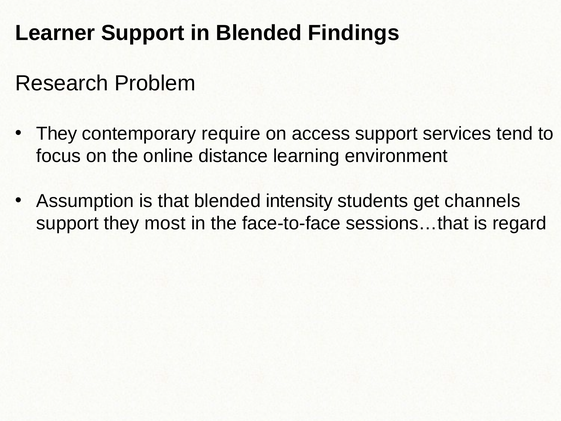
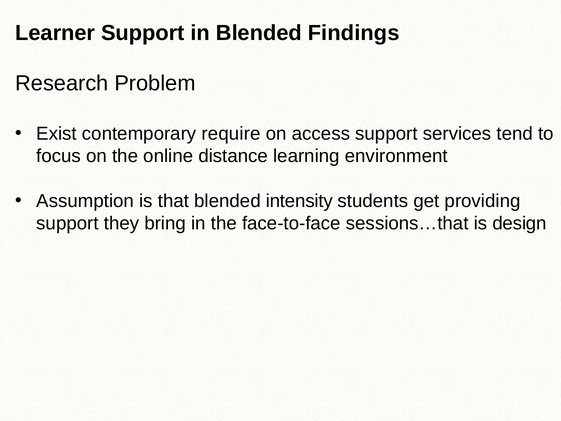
They: They -> Exist (57, 134)
channels: channels -> providing (483, 201)
most: most -> bring (165, 223)
regard: regard -> design (519, 223)
